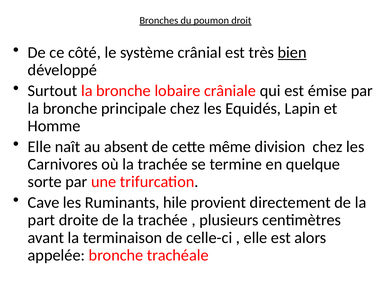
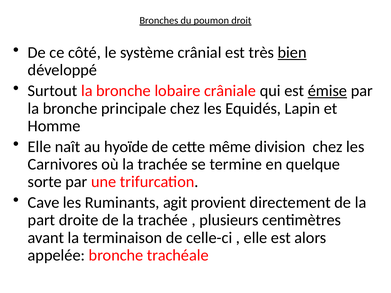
émise underline: none -> present (327, 91)
absent: absent -> hyoïde (126, 147)
hile: hile -> agit (175, 203)
